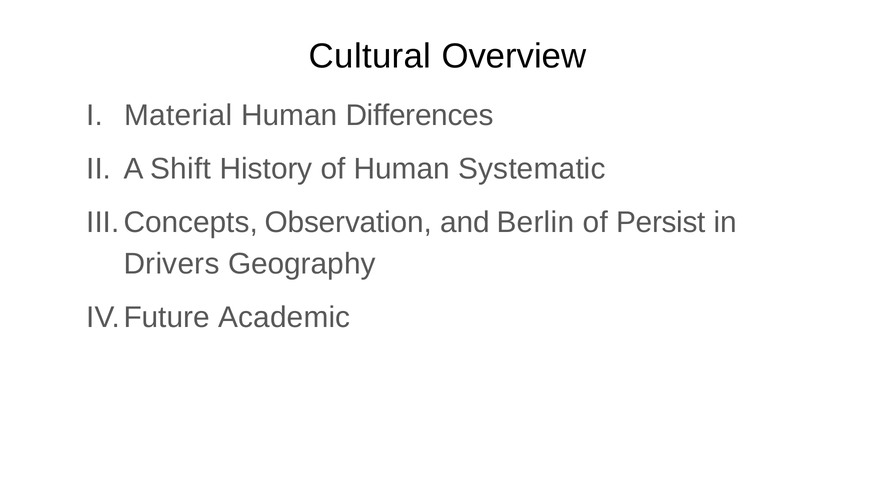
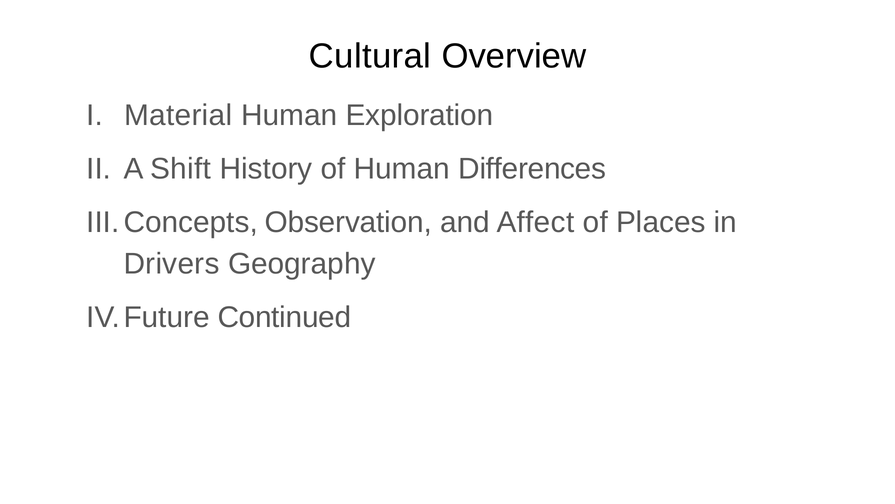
Differences: Differences -> Exploration (420, 115)
Systematic: Systematic -> Differences (532, 169)
Berlin: Berlin -> Affect (536, 222)
Persist: Persist -> Places (661, 222)
Academic: Academic -> Continued (284, 317)
